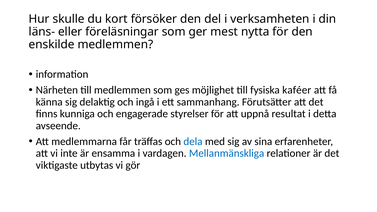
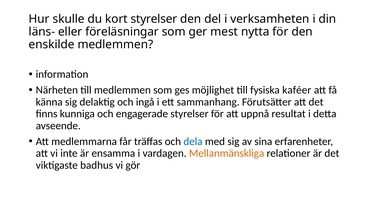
kort försöker: försöker -> styrelser (154, 19)
Mellanmänskliga colour: blue -> orange (227, 153)
utbytas: utbytas -> badhus (97, 165)
